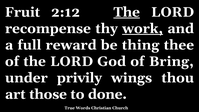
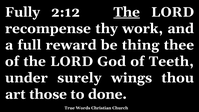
Fruit: Fruit -> Fully (22, 12)
work underline: present -> none (143, 29)
Bring: Bring -> Teeth (171, 61)
privily: privily -> surely (79, 78)
